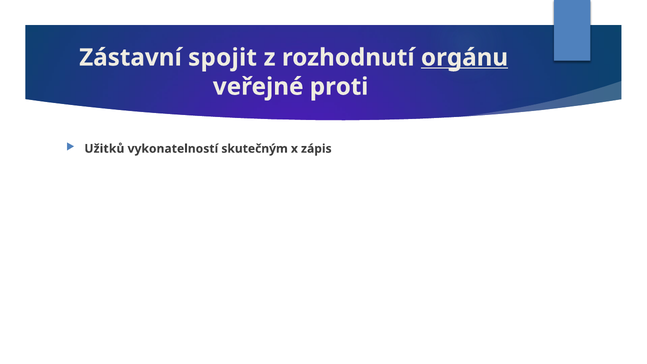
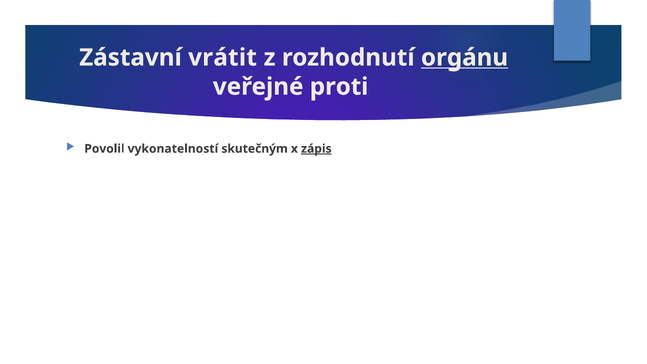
spojit: spojit -> vrátit (223, 58)
Užitků: Užitků -> Povolil (104, 149)
zápis underline: none -> present (316, 149)
